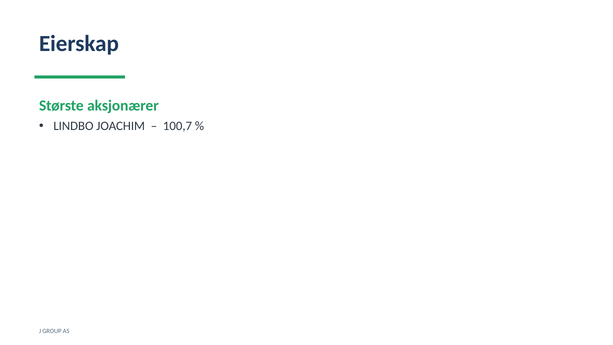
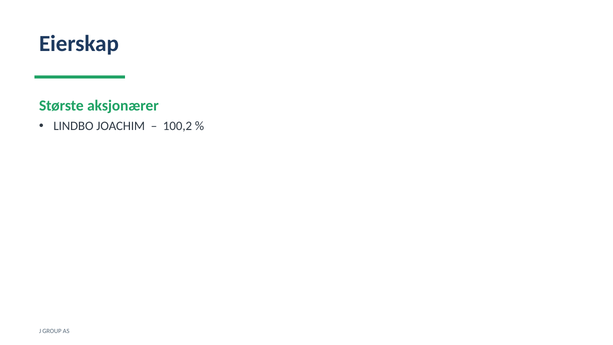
100,7: 100,7 -> 100,2 (177, 126)
